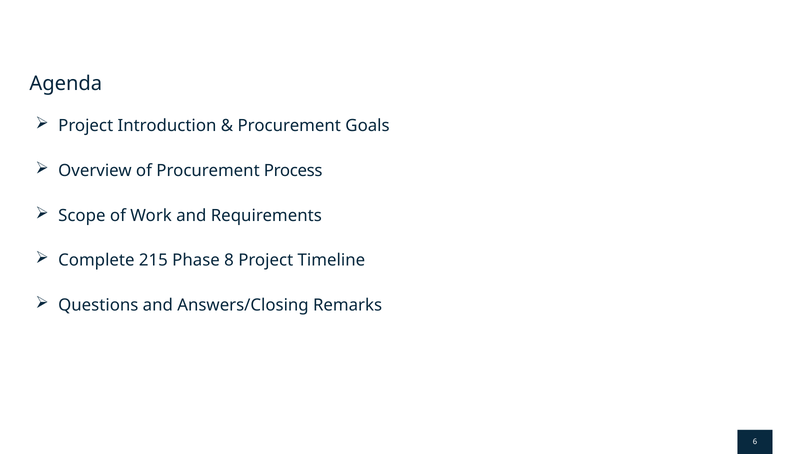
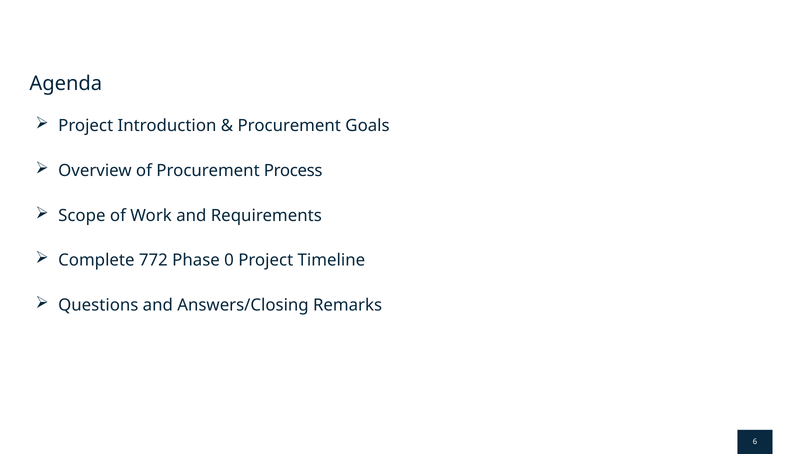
215: 215 -> 772 (153, 260)
8: 8 -> 0 (229, 260)
